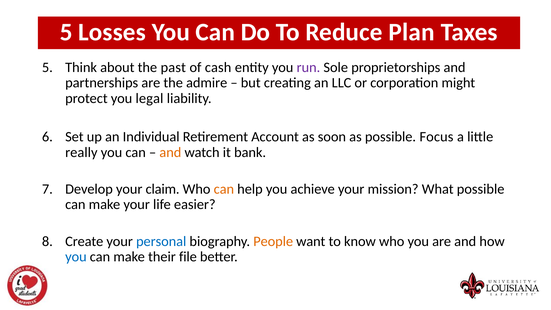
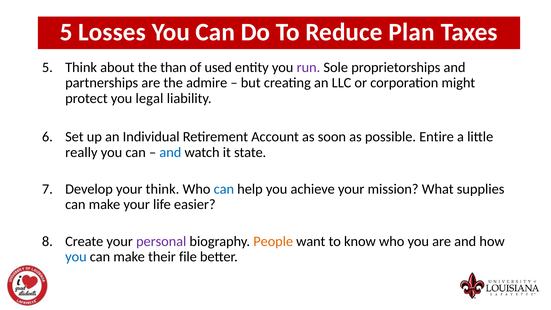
past: past -> than (173, 67)
cash: cash -> used (218, 67)
Focus: Focus -> Entire (437, 137)
and colour: orange -> blue (170, 152)
bank: bank -> state (250, 152)
your claim: claim -> think (162, 189)
can colour: orange -> blue (224, 189)
What possible: possible -> supplies (481, 189)
personal colour: blue -> purple (161, 241)
